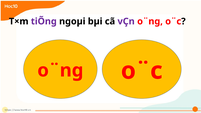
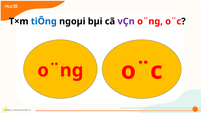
tiÕng colour: purple -> blue (44, 21)
